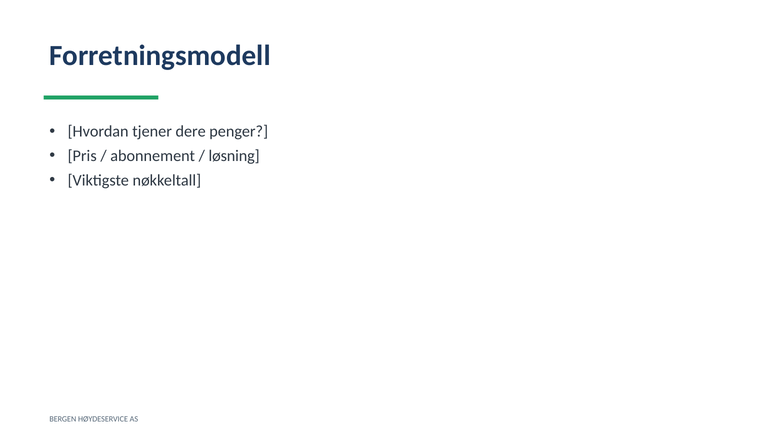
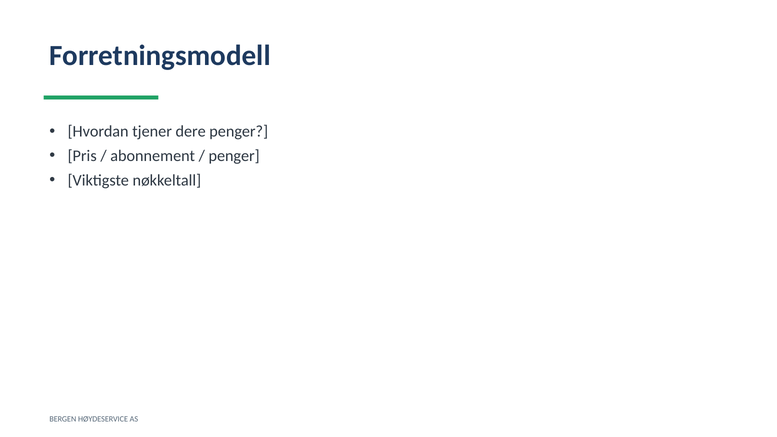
løsning: løsning -> penger (234, 156)
